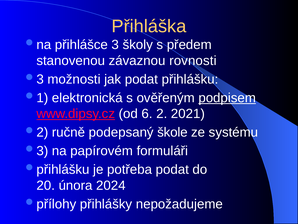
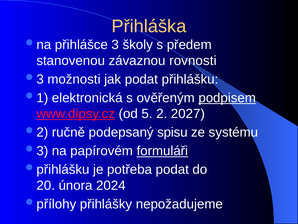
6: 6 -> 5 (147, 114)
2021: 2021 -> 2027 (188, 114)
škole: škole -> spisu (172, 132)
formuláři underline: none -> present (162, 151)
